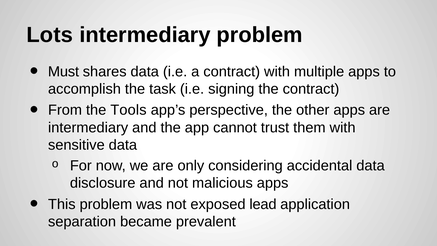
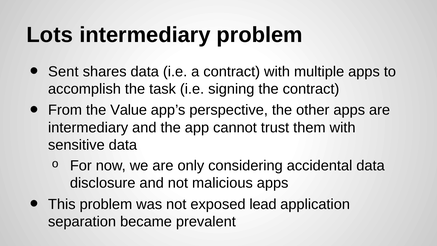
Must: Must -> Sent (63, 71)
Tools: Tools -> Value (129, 110)
